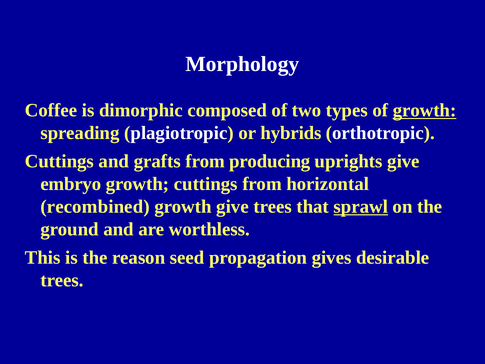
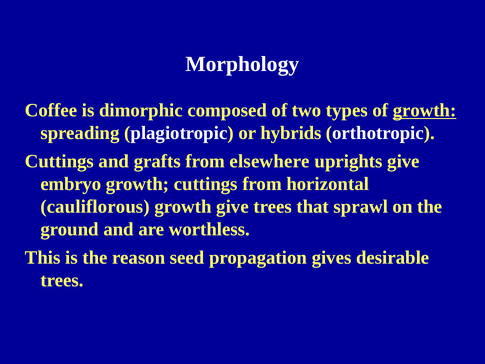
producing: producing -> elsewhere (270, 161)
recombined: recombined -> cauliflorous (95, 207)
sprawl underline: present -> none (361, 207)
